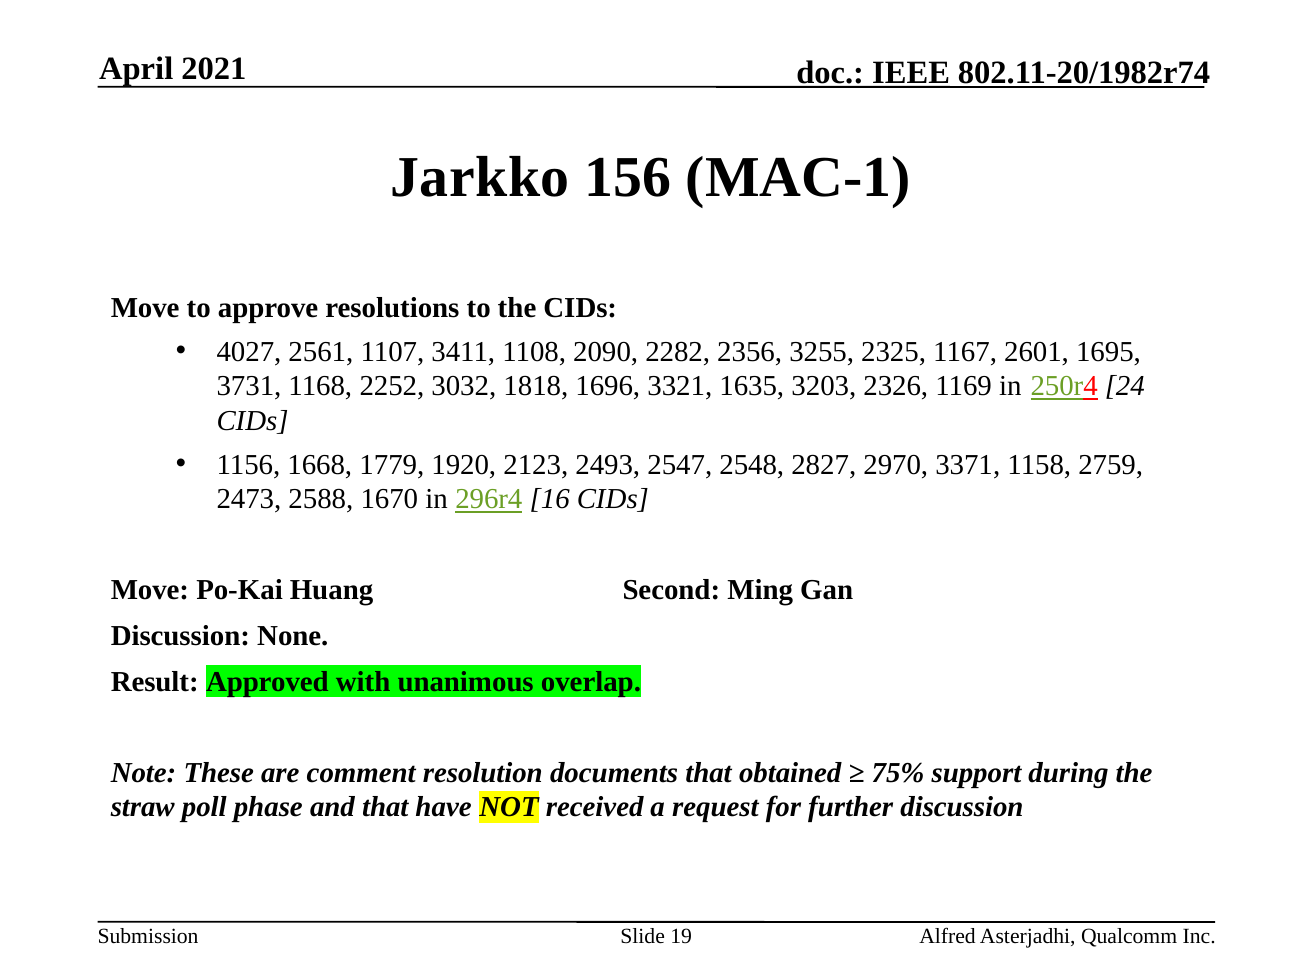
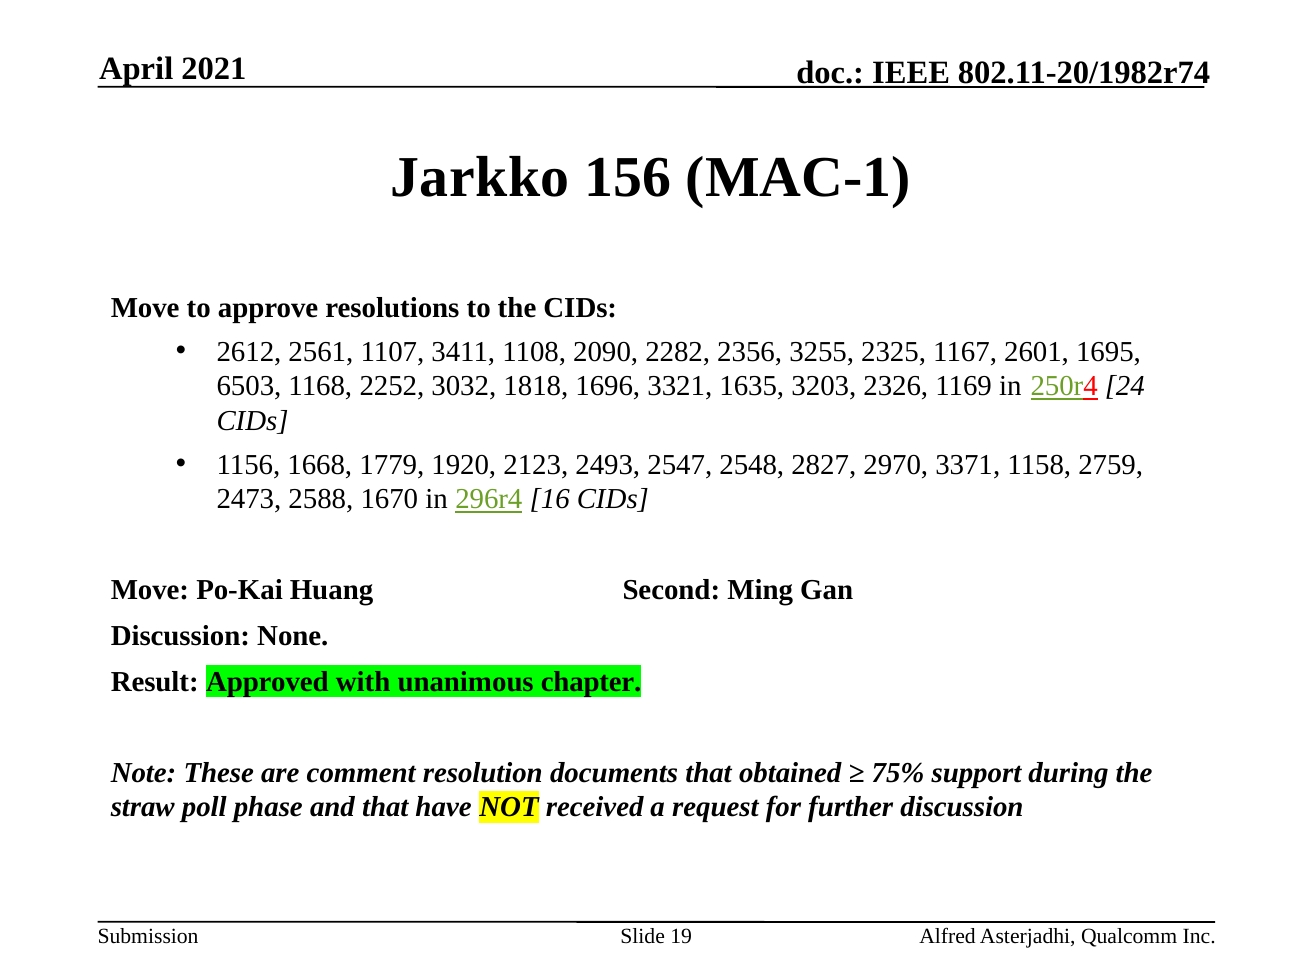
4027: 4027 -> 2612 (249, 352)
3731: 3731 -> 6503 (249, 386)
overlap: overlap -> chapter (591, 682)
